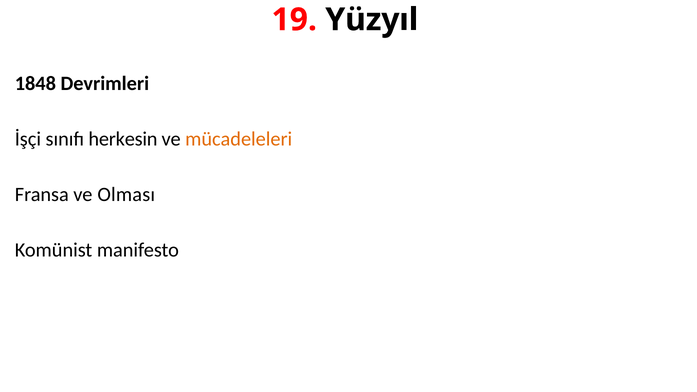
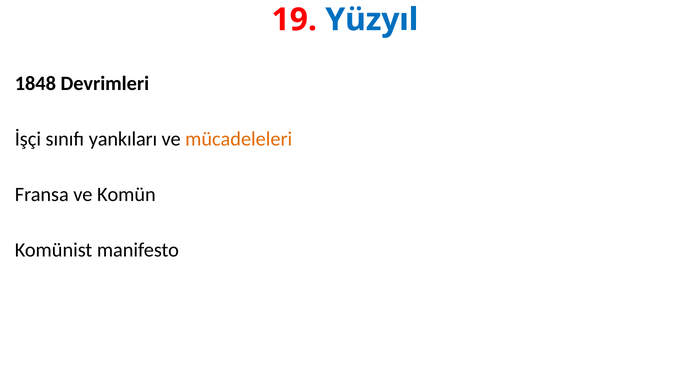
Yüzyıl colour: black -> blue (372, 20)
herkesin: herkesin -> yankıları (123, 139)
Olması: Olması -> Komün (126, 194)
